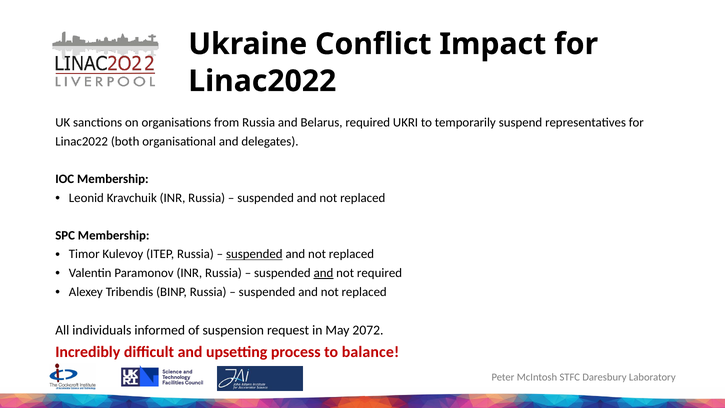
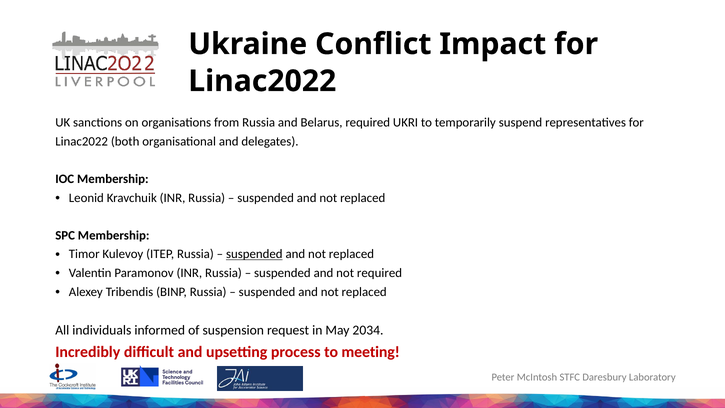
and underline: present -> none (323, 273)
2072: 2072 -> 2034 (368, 330)
balance: balance -> meeting (371, 352)
